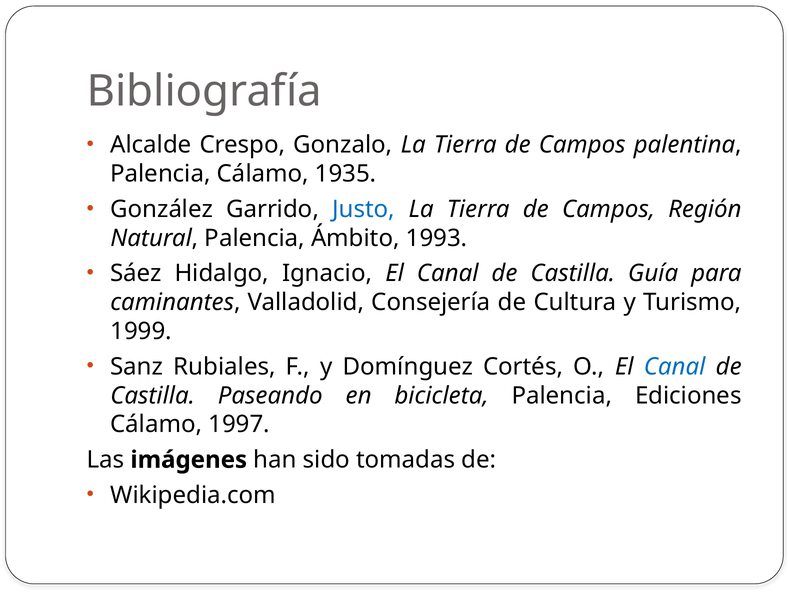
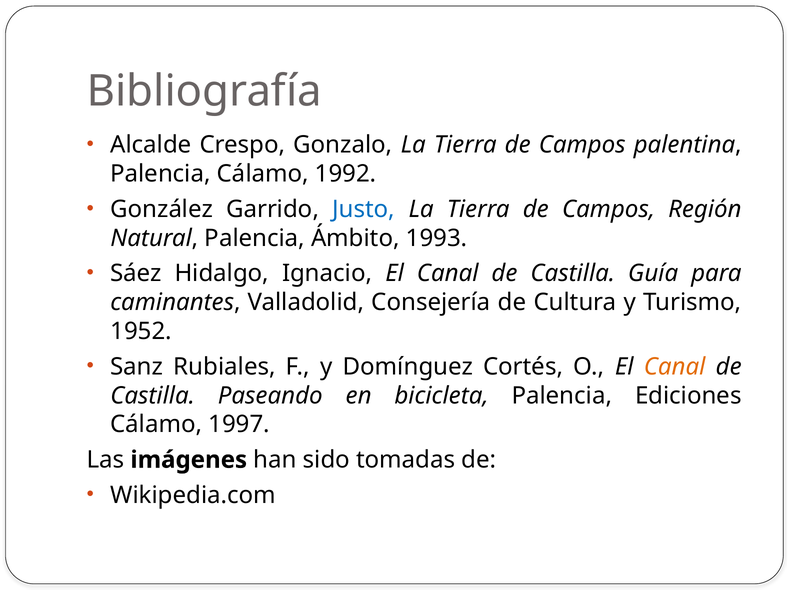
1935: 1935 -> 1992 (346, 174)
1999: 1999 -> 1952 (141, 331)
Canal colour: blue -> orange (675, 367)
